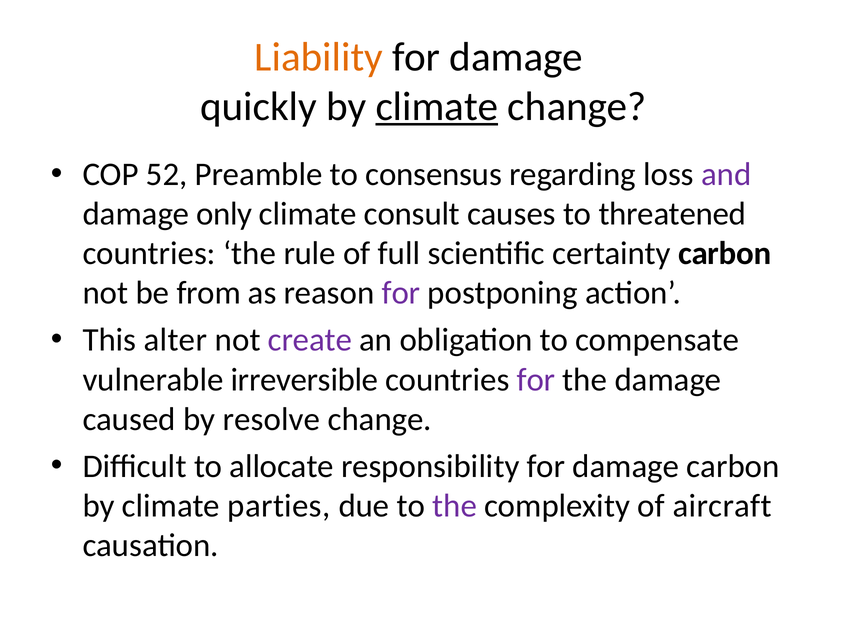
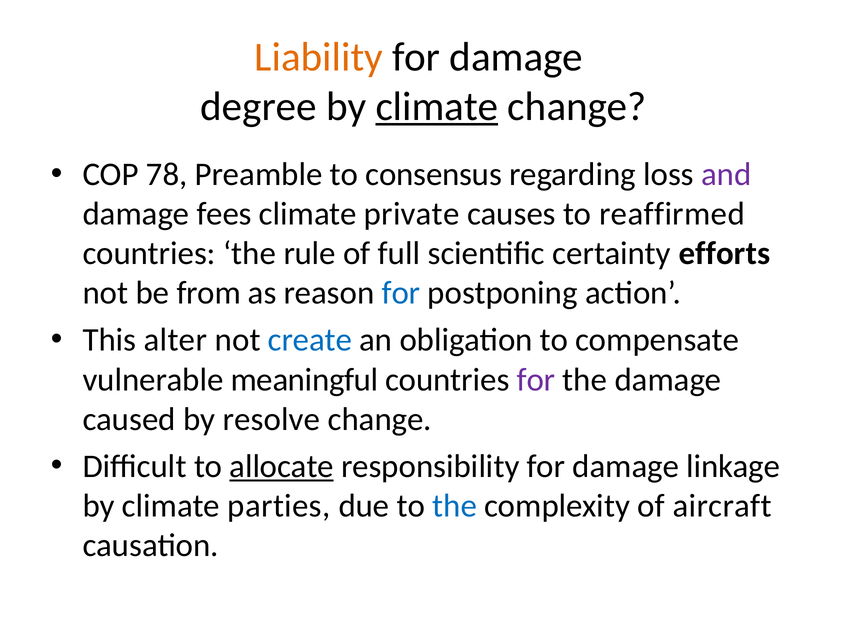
quickly: quickly -> degree (259, 107)
52: 52 -> 78 (167, 175)
only: only -> fees (224, 214)
consult: consult -> private (412, 214)
threatened: threatened -> reaffirmed (672, 214)
certainty carbon: carbon -> efforts (724, 254)
for colour: purple -> blue (401, 293)
create colour: purple -> blue (310, 340)
irreversible: irreversible -> meaningful (305, 380)
allocate underline: none -> present (282, 466)
damage carbon: carbon -> linkage (733, 466)
the colour: purple -> blue (455, 506)
